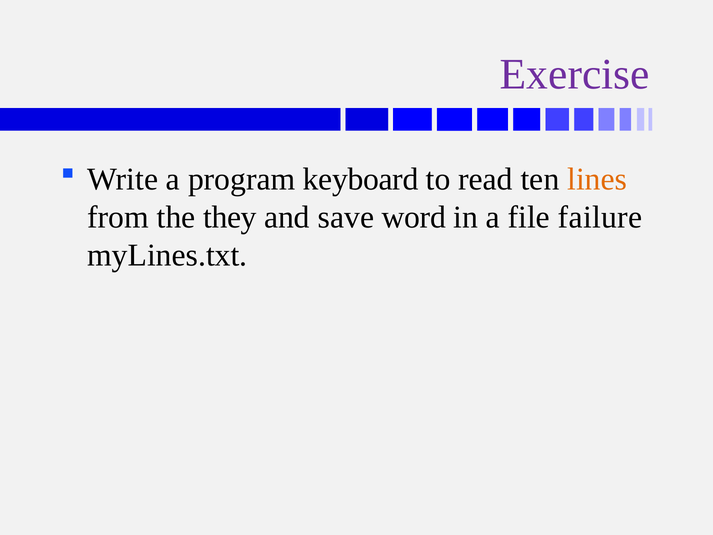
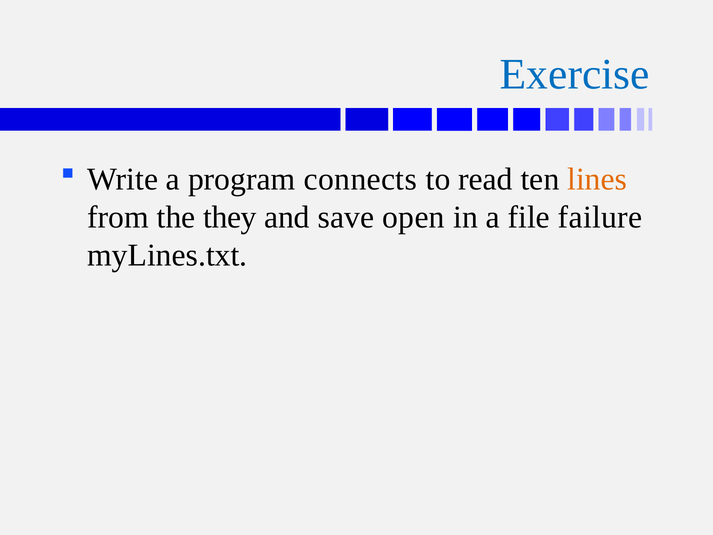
Exercise colour: purple -> blue (575, 74)
keyboard: keyboard -> connects (360, 179)
word: word -> open (413, 217)
